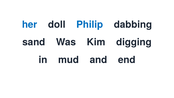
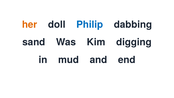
her colour: blue -> orange (30, 24)
